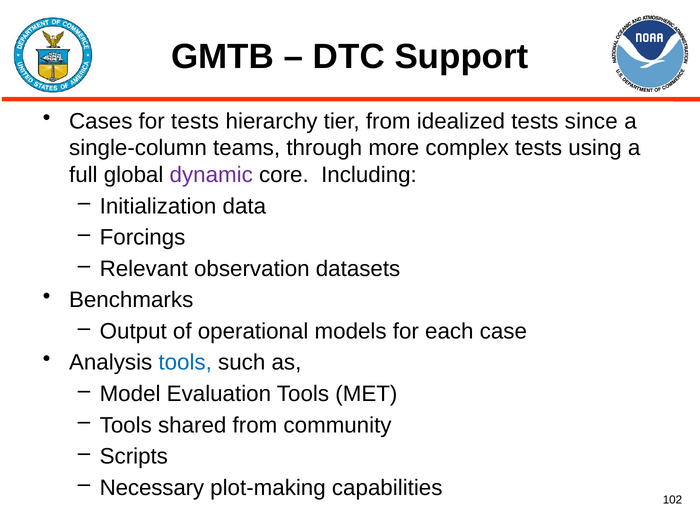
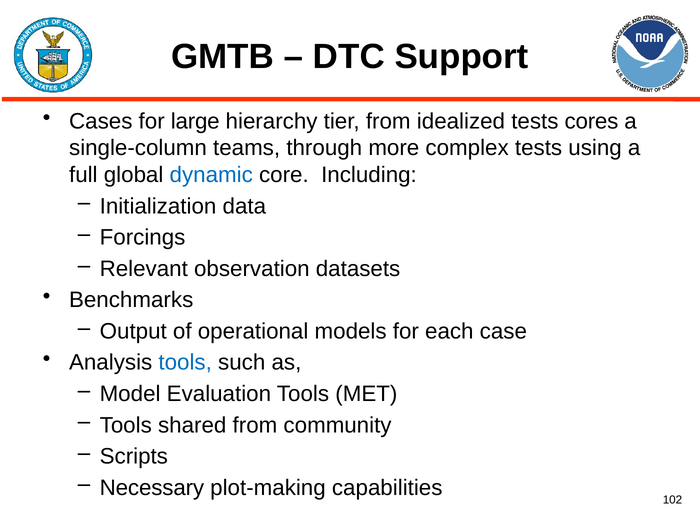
for tests: tests -> large (195, 121)
since: since -> cores (591, 121)
dynamic colour: purple -> blue (211, 175)
